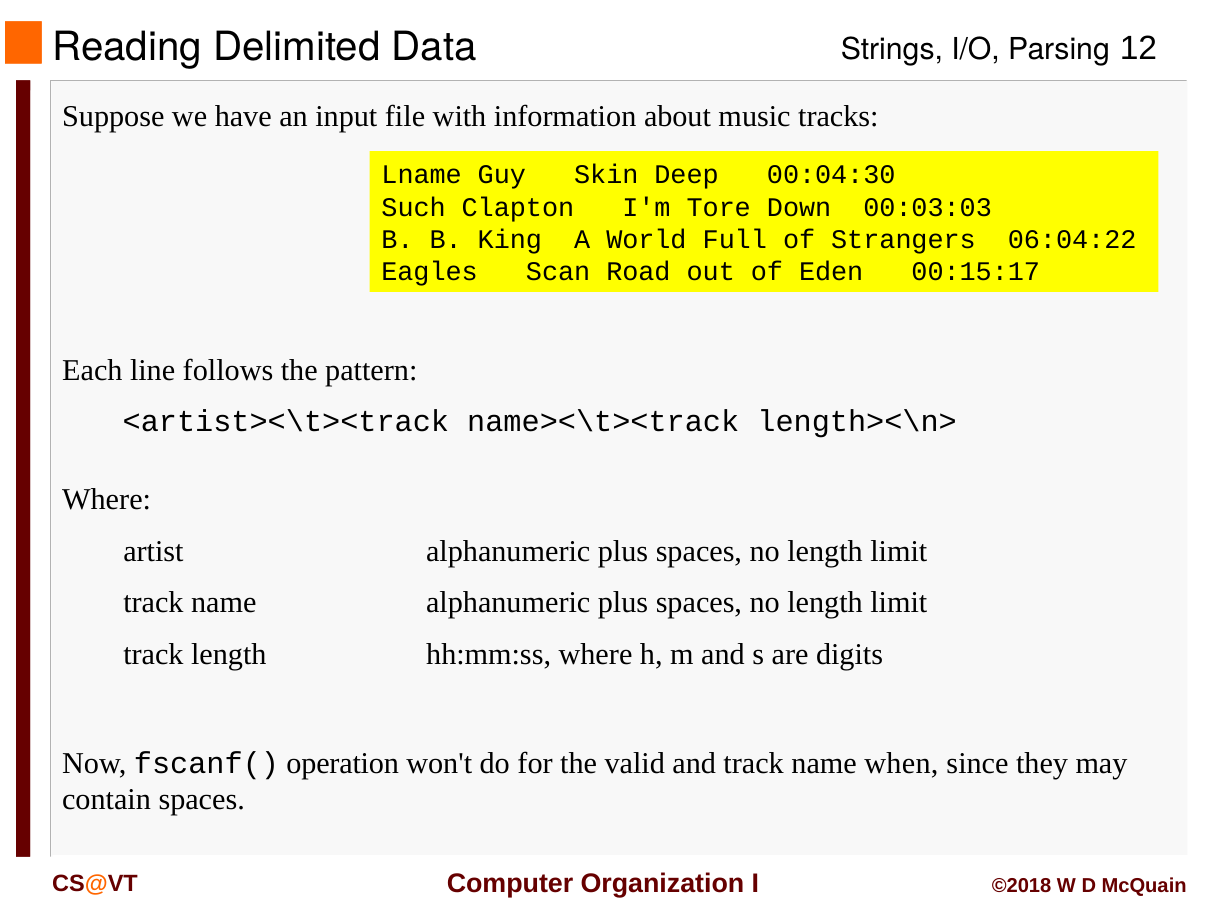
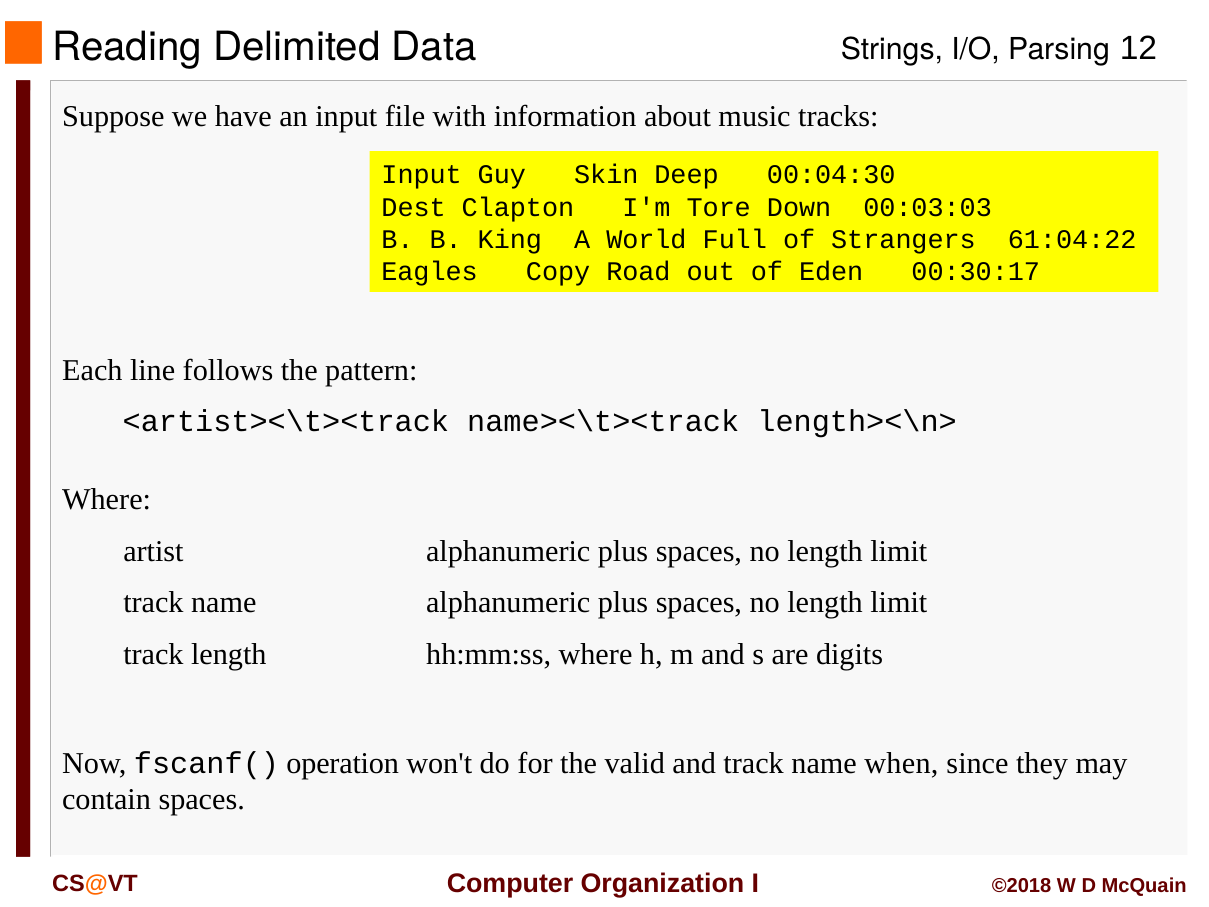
Lname: Lname -> Input (422, 175)
Such: Such -> Dest (414, 207)
06:04:22: 06:04:22 -> 61:04:22 (1072, 239)
Scan: Scan -> Copy (558, 272)
00:15:17: 00:15:17 -> 00:30:17 (976, 272)
